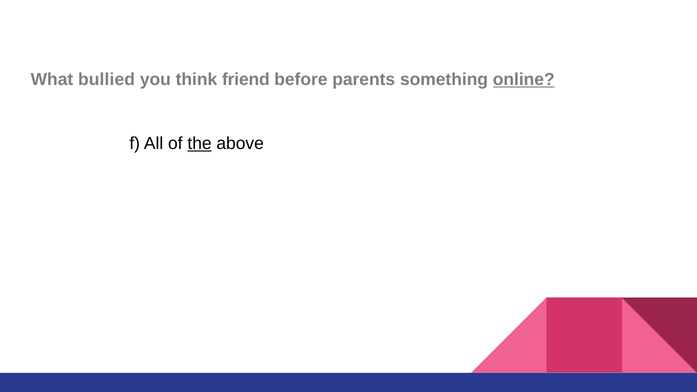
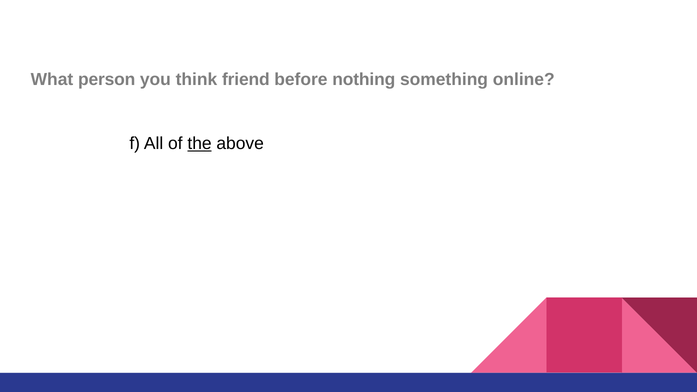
bullied: bullied -> person (107, 80)
parents: parents -> nothing (364, 80)
online underline: present -> none (524, 80)
